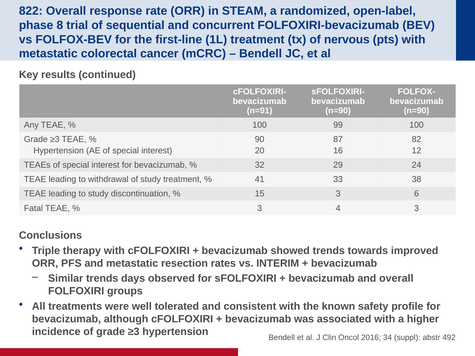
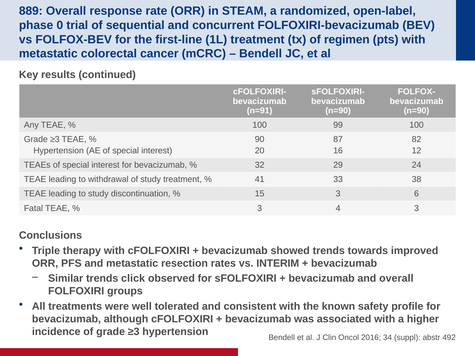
822: 822 -> 889 (31, 11)
8: 8 -> 0 (60, 25)
nervous: nervous -> regimen (347, 39)
days: days -> click (133, 279)
